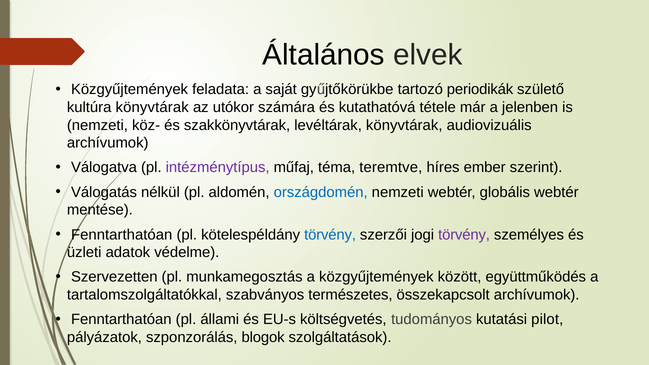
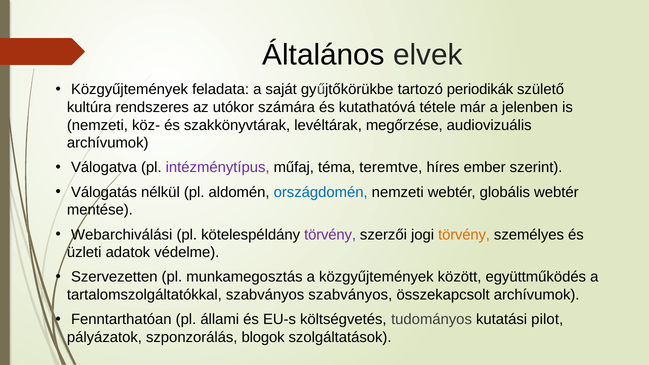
kultúra könyvtárak: könyvtárak -> rendszeres (152, 107)
levéltárak könyvtárak: könyvtárak -> megőrzése (404, 125)
Fenntarthatóan: Fenntarthatóan -> Webarchiválási (122, 235)
törvény colour: blue -> purple (330, 235)
törvény colour: purple -> orange (464, 235)
szabványos természetes: természetes -> szabványos (350, 295)
